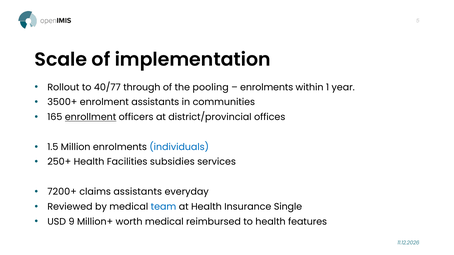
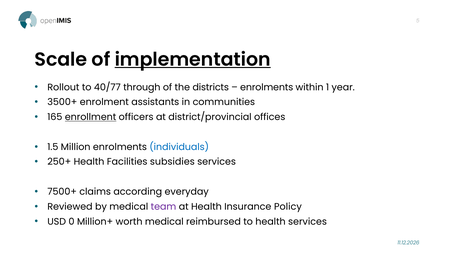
implementation underline: none -> present (193, 60)
pooling: pooling -> districts (211, 87)
7200+: 7200+ -> 7500+ (62, 192)
claims assistants: assistants -> according (138, 192)
team colour: blue -> purple (163, 207)
Single: Single -> Policy (288, 207)
9: 9 -> 0 (72, 222)
health features: features -> services (308, 222)
